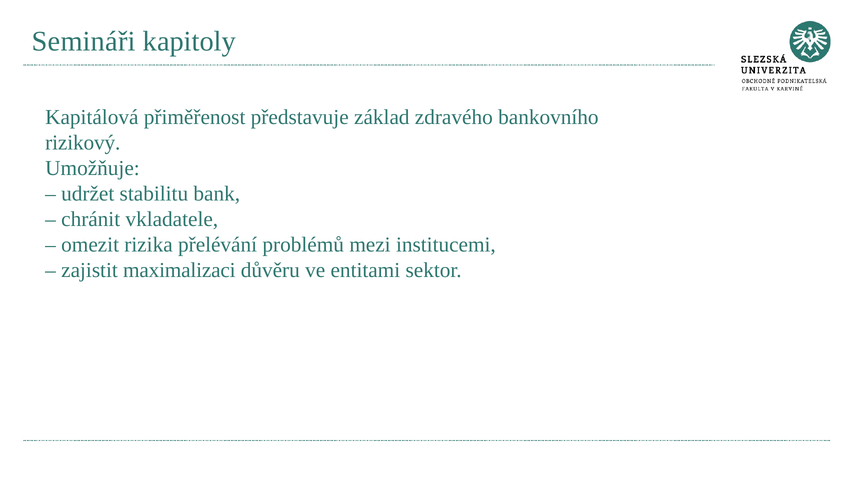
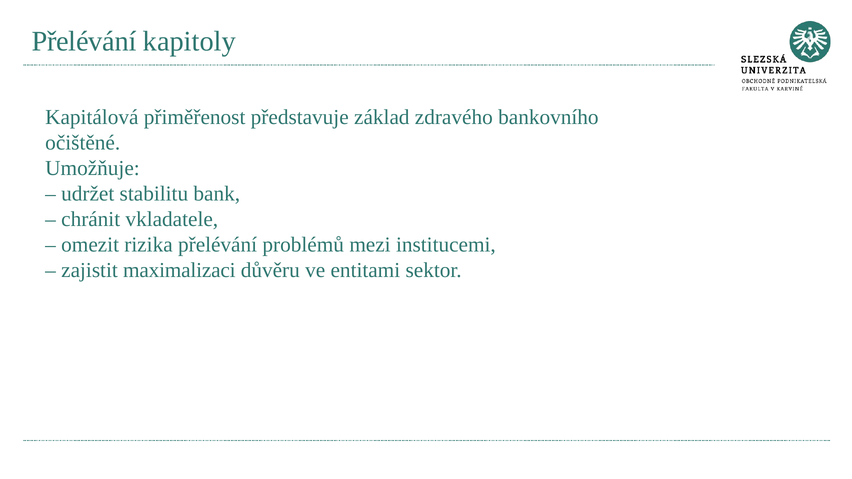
Semináři: Semináři -> Přelévání (84, 41)
rizikový: rizikový -> očištěné (83, 143)
